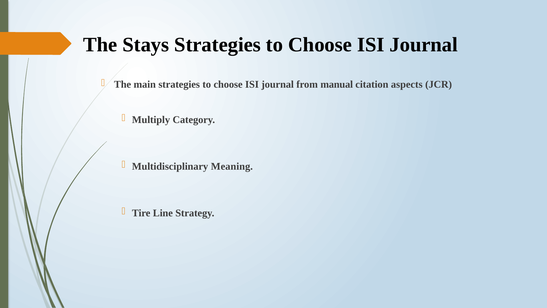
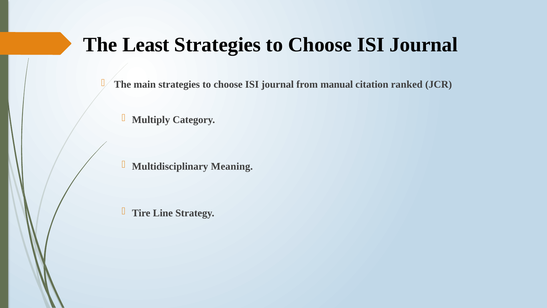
Stays: Stays -> Least (146, 45)
aspects: aspects -> ranked (407, 84)
